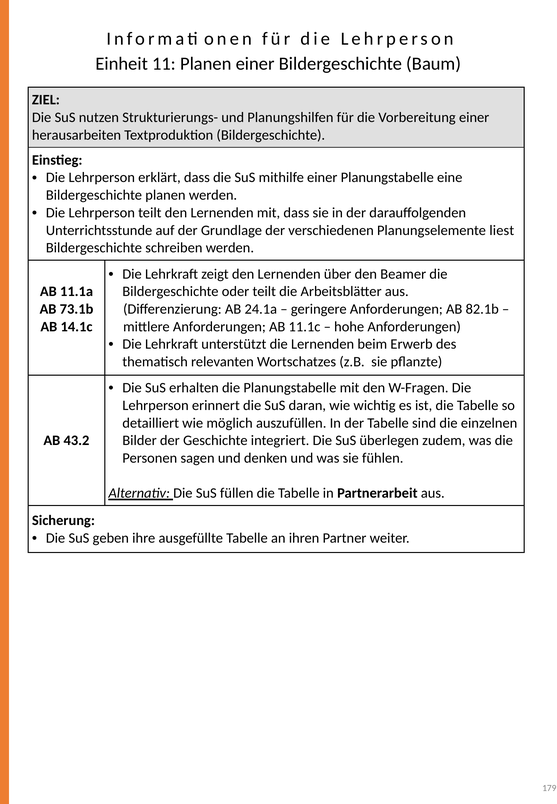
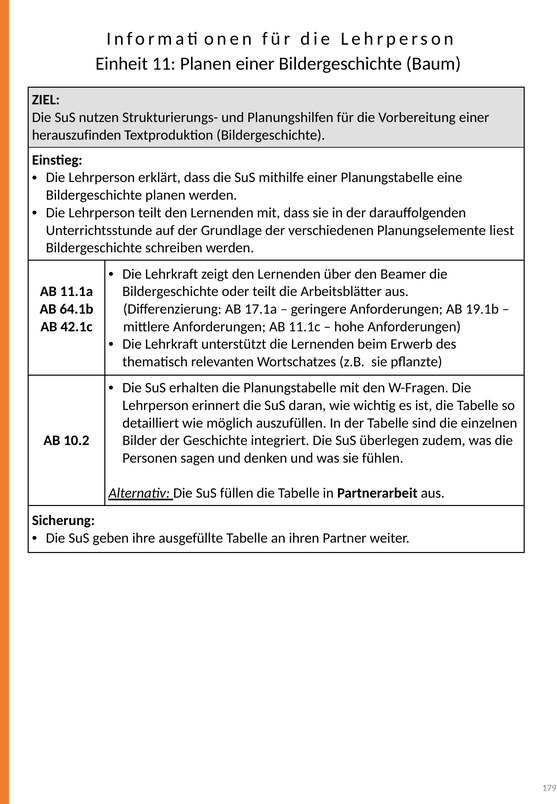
herausarbeiten: herausarbeiten -> herauszufinden (77, 135)
73.1b: 73.1b -> 64.1b (77, 309)
24.1a: 24.1a -> 17.1a (261, 309)
82.1b: 82.1b -> 19.1b (482, 309)
14.1c: 14.1c -> 42.1c (76, 327)
43.2: 43.2 -> 10.2 (76, 441)
